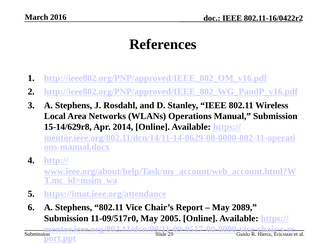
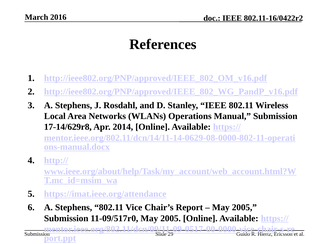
15-14/629r8: 15-14/629r8 -> 17-14/629r8 (68, 127)
2089: 2089 -> 2005 (244, 208)
